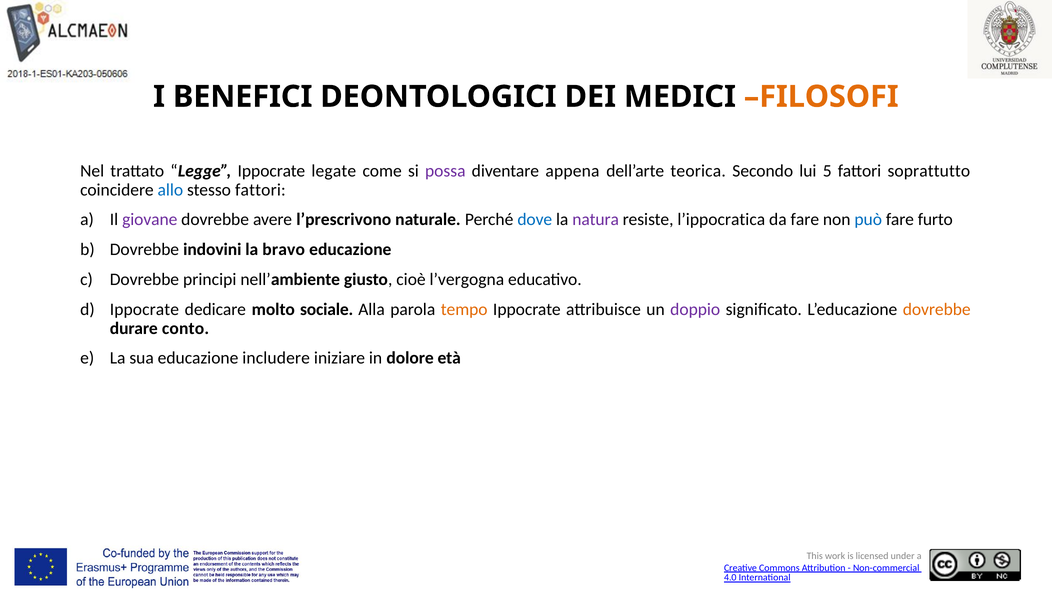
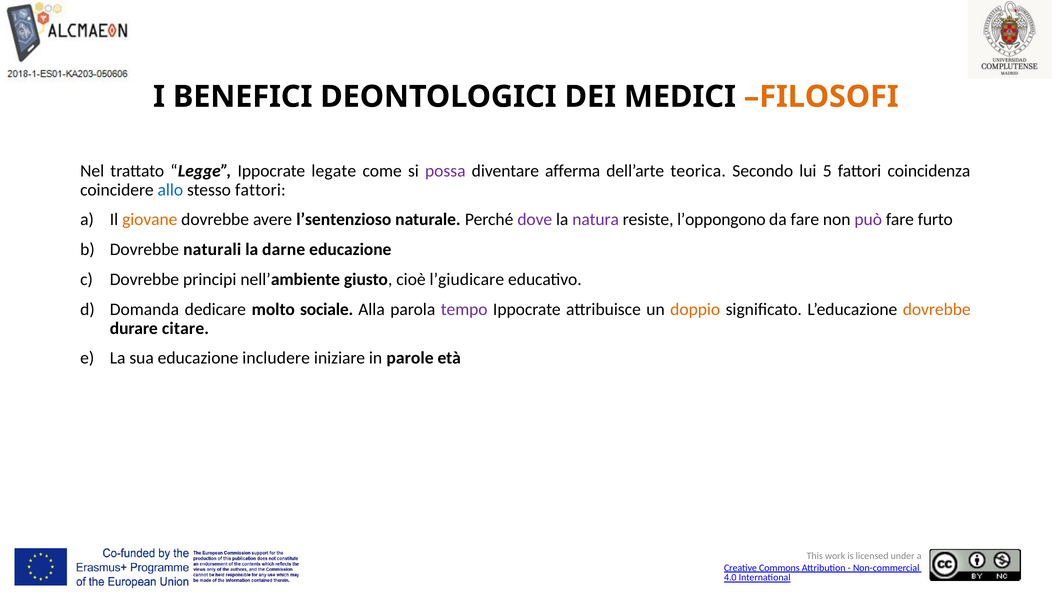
appena: appena -> afferma (573, 171)
soprattutto: soprattutto -> coincidenza (929, 171)
giovane colour: purple -> orange (150, 220)
l’prescrivono: l’prescrivono -> l’sentenzioso (344, 220)
dove colour: blue -> purple (535, 220)
l’ippocratica: l’ippocratica -> l’oppongono (721, 220)
può colour: blue -> purple (868, 220)
indovini: indovini -> naturali (212, 249)
bravo: bravo -> darne (284, 249)
l’vergogna: l’vergogna -> l’giudicare (467, 279)
Ippocrate: Ippocrate -> Domanda (144, 309)
tempo colour: orange -> purple (464, 309)
doppio colour: purple -> orange (695, 309)
conto: conto -> citare (186, 328)
dolore: dolore -> parole (410, 358)
